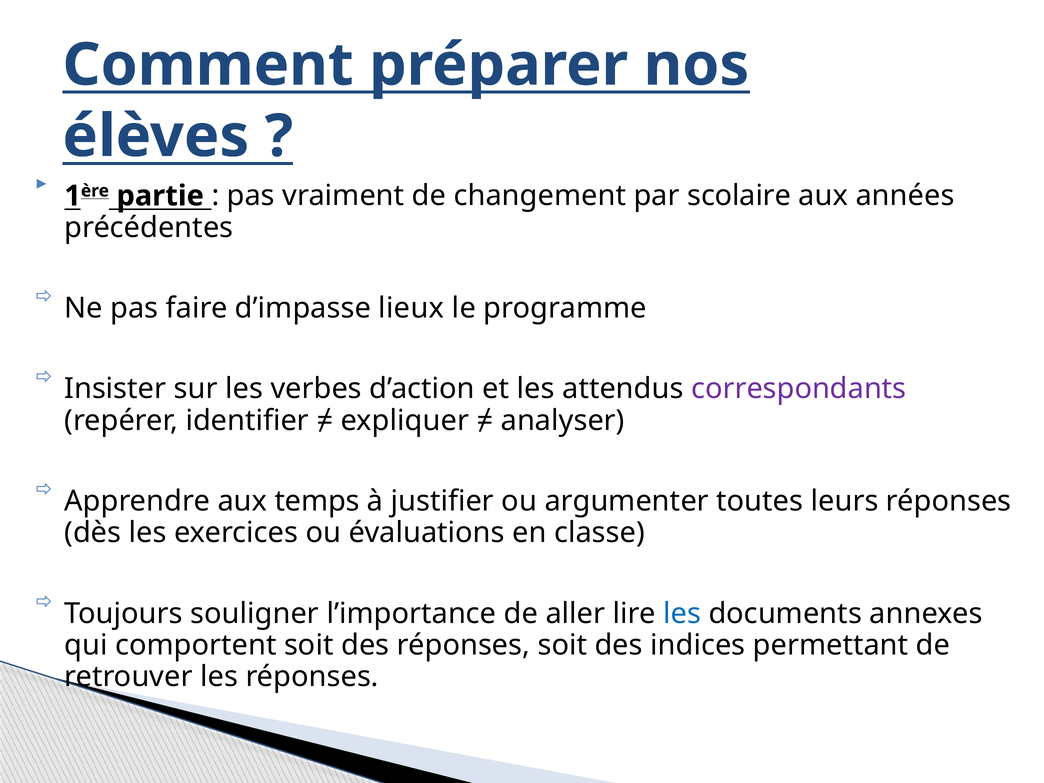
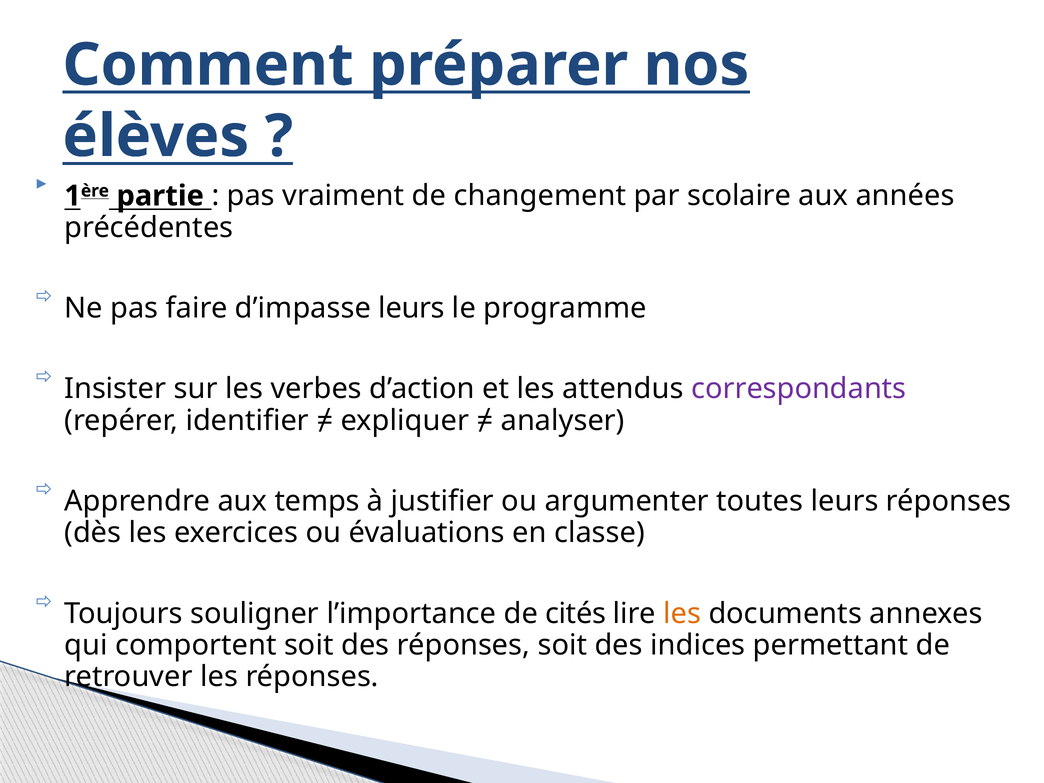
d’impasse lieux: lieux -> leurs (412, 308)
aller: aller -> cités (576, 613)
les colour: blue -> orange (682, 613)
